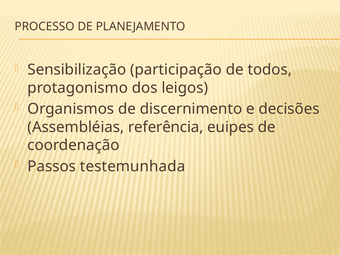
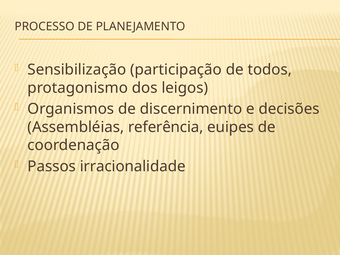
testemunhada: testemunhada -> irracionalidade (133, 166)
